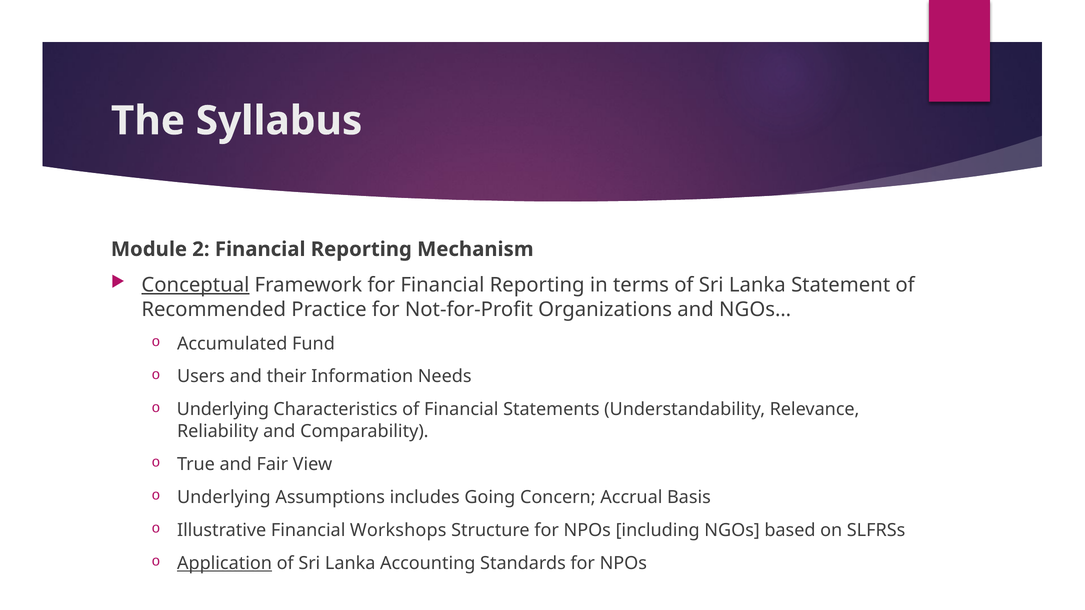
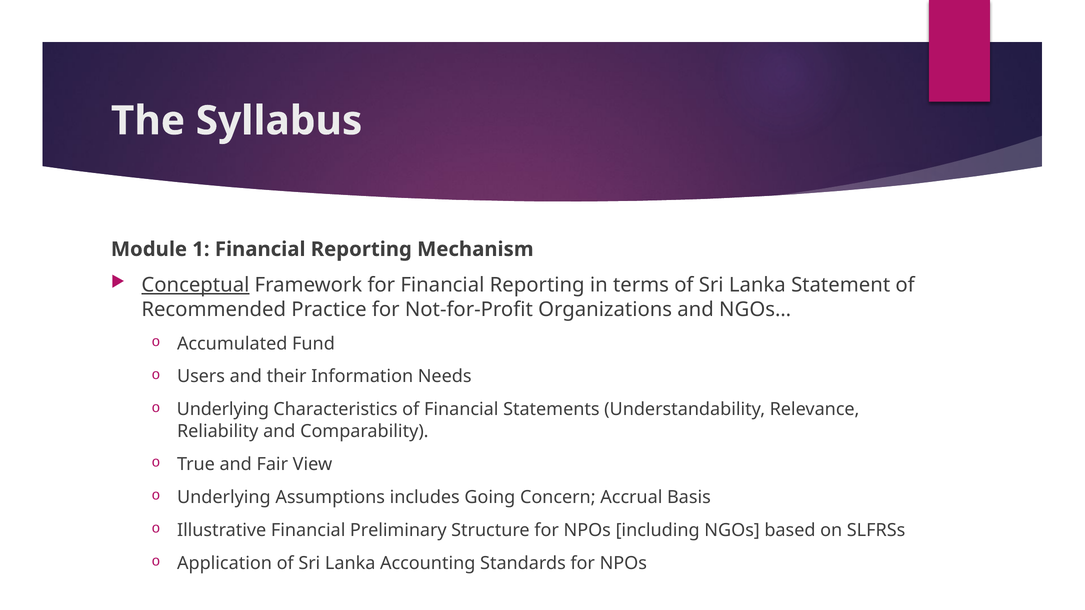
2: 2 -> 1 (201, 249)
Workshops: Workshops -> Preliminary (398, 530)
Application underline: present -> none (224, 563)
